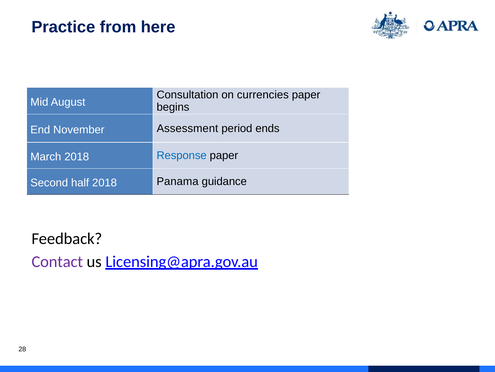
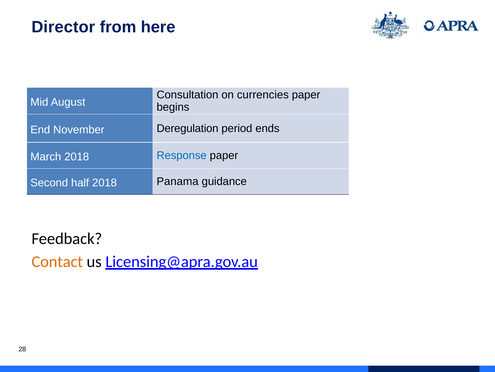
Practice: Practice -> Director (63, 27)
Assessment: Assessment -> Deregulation (188, 128)
Contact colour: purple -> orange (57, 261)
